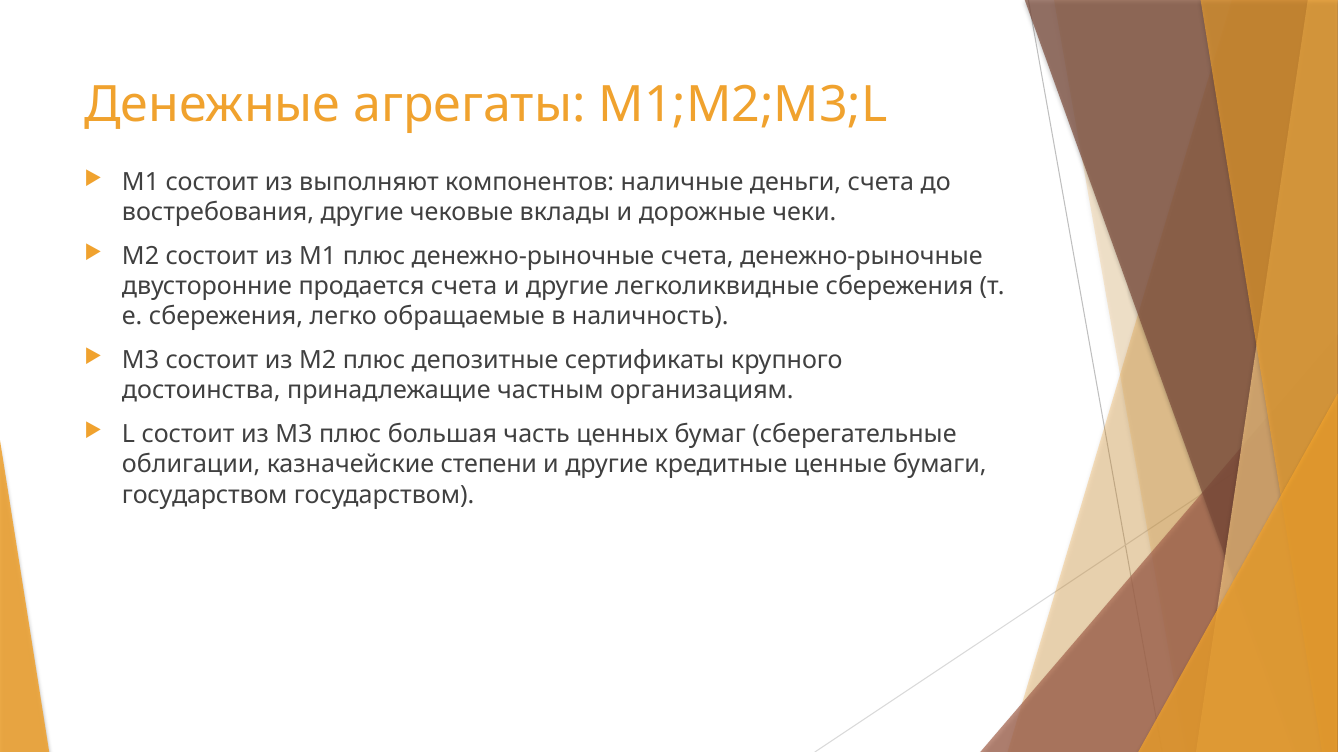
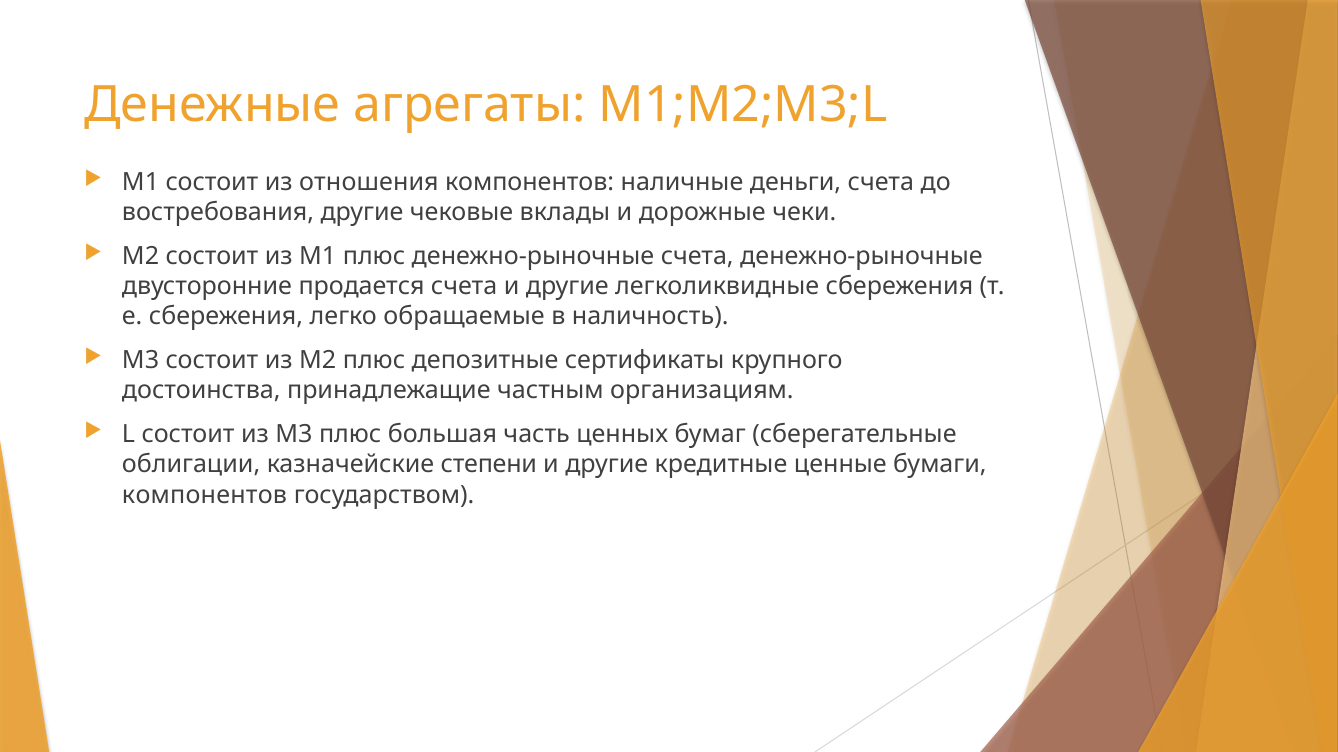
выполняют: выполняют -> отношения (369, 182)
государством: государством -> компонентов (205, 495)
